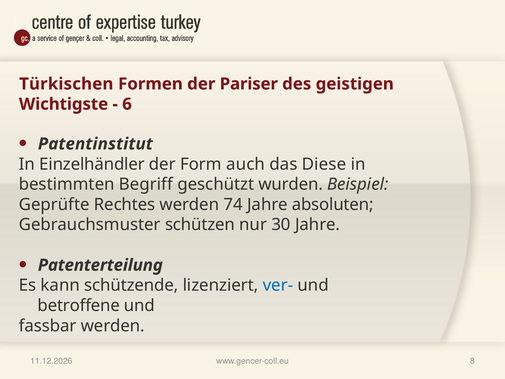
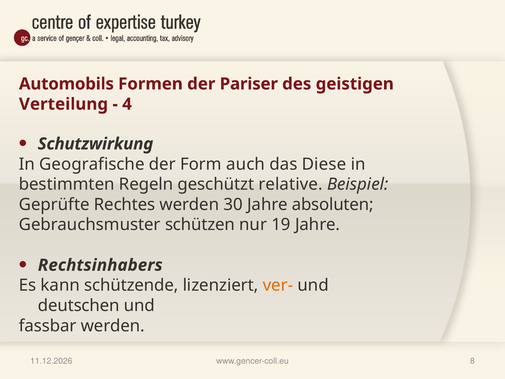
Türkischen: Türkischen -> Automobils (66, 84)
Wichtigste: Wichtigste -> Verteilung (63, 104)
6: 6 -> 4 (127, 104)
Patentinstitut: Patentinstitut -> Schutzwirkung (96, 144)
Einzelhändler: Einzelhändler -> Geografische (92, 164)
Begriff: Begriff -> Regeln (146, 184)
wurden: wurden -> relative (291, 184)
74: 74 -> 30 (233, 204)
30: 30 -> 19 (281, 225)
Patenterteilung: Patenterteilung -> Rechtsinhabers (100, 265)
ver- colour: blue -> orange (278, 285)
betroffene: betroffene -> deutschen (79, 305)
